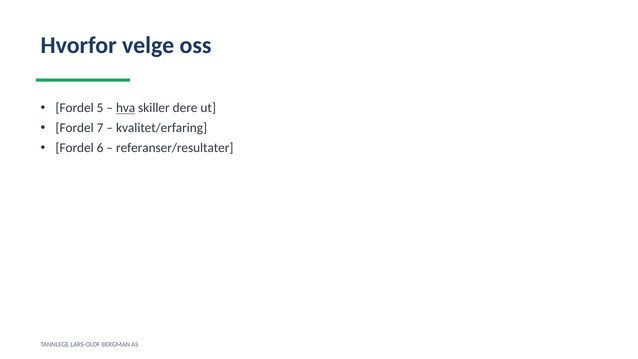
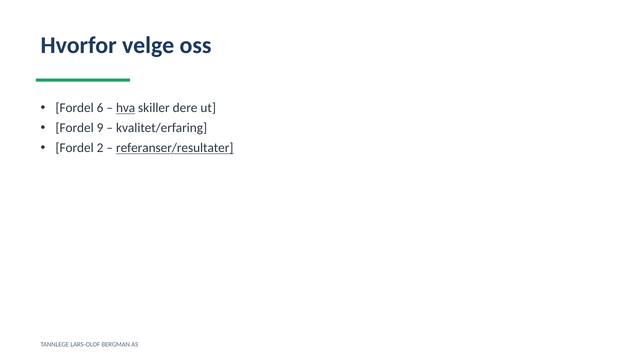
5: 5 -> 6 (100, 108)
7: 7 -> 9 (100, 128)
6: 6 -> 2 (100, 148)
referanser/resultater underline: none -> present (175, 148)
